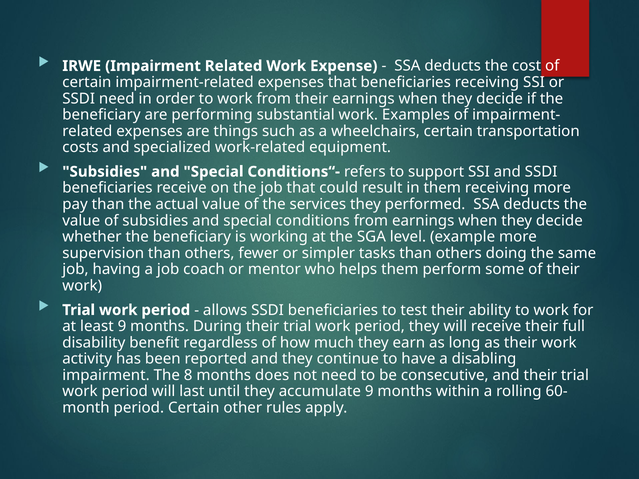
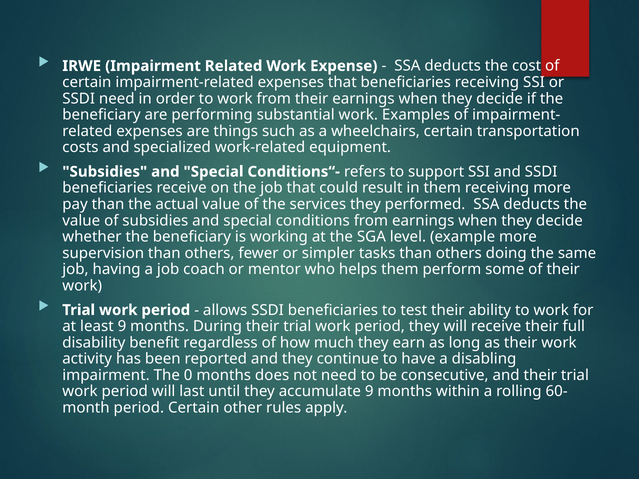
8: 8 -> 0 (188, 375)
